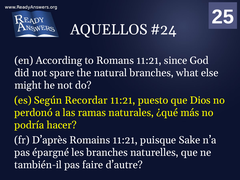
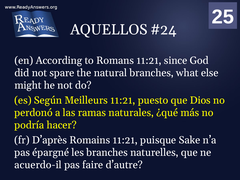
Recordar: Recordar -> Meilleurs (86, 100)
también-il: también-il -> acuerdo-il (38, 165)
